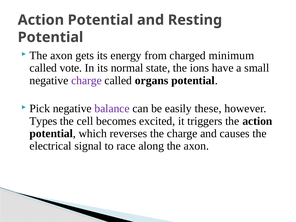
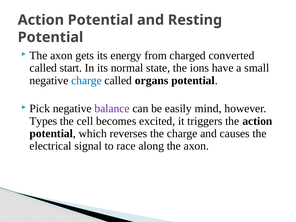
minimum: minimum -> converted (232, 56)
vote: vote -> start (71, 68)
charge colour: purple -> blue (86, 80)
these: these -> mind (208, 109)
